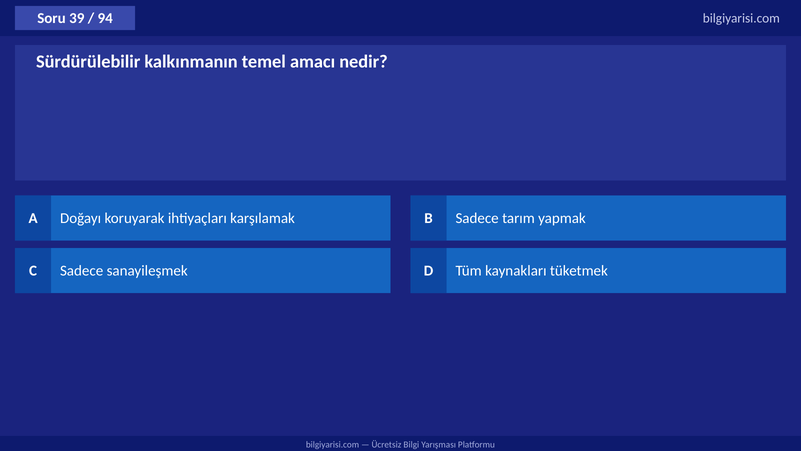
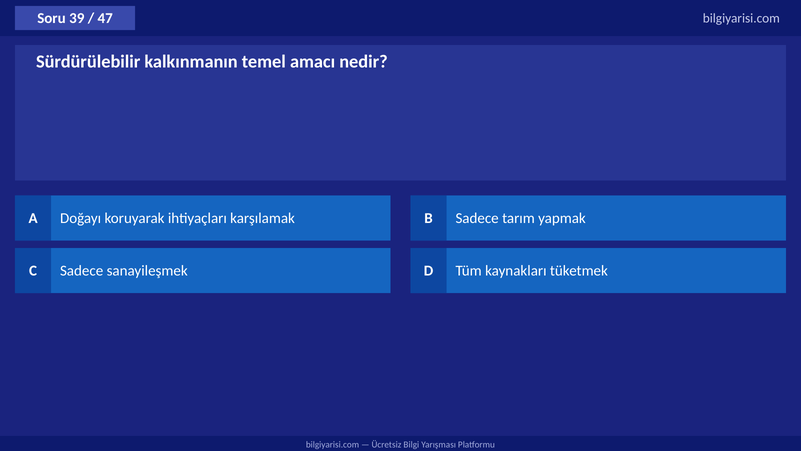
94: 94 -> 47 (105, 18)
